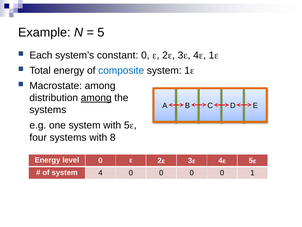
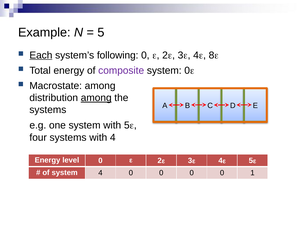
Each underline: none -> present (41, 55)
constant: constant -> following (118, 55)
1: 1 -> 8 (212, 55)
composite colour: blue -> purple (121, 70)
system 1: 1 -> 0 (187, 70)
with 8: 8 -> 4 (113, 137)
